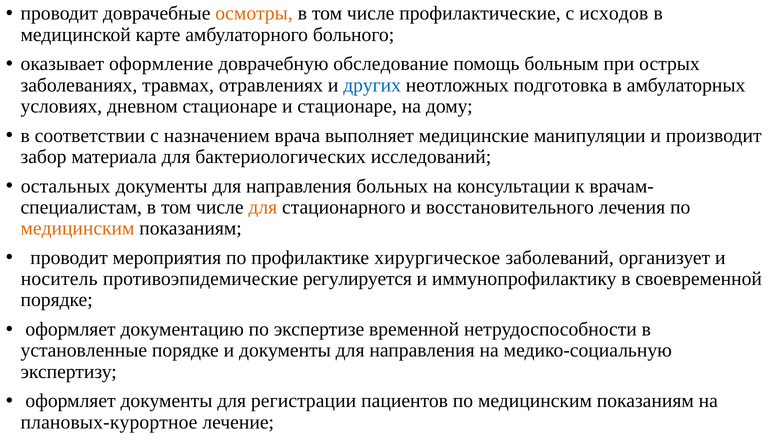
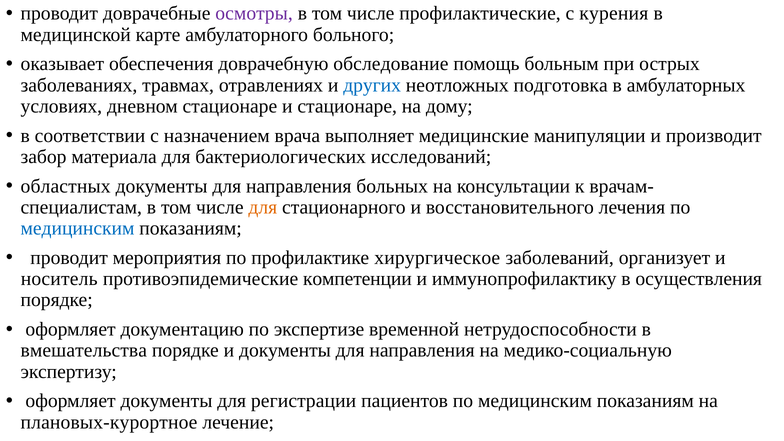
осмотры colour: orange -> purple (254, 13)
исходов: исходов -> курения (614, 13)
оформление: оформление -> обеспечения (161, 64)
остальных: остальных -> областных (66, 186)
медицинским colour: orange -> blue (78, 228)
регулируется: регулируется -> компетенции (357, 279)
своевременной: своевременной -> осуществления (699, 279)
установленные: установленные -> вмешательства (84, 350)
